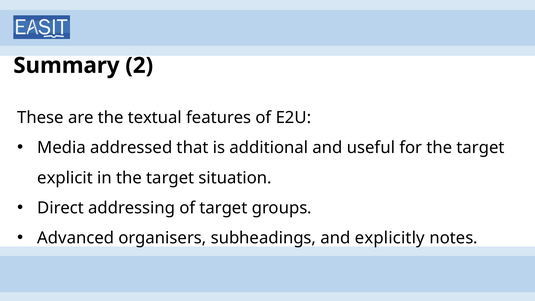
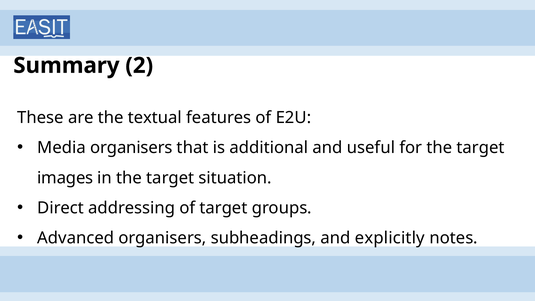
Media addressed: addressed -> organisers (131, 148)
explicit: explicit -> images (65, 178)
